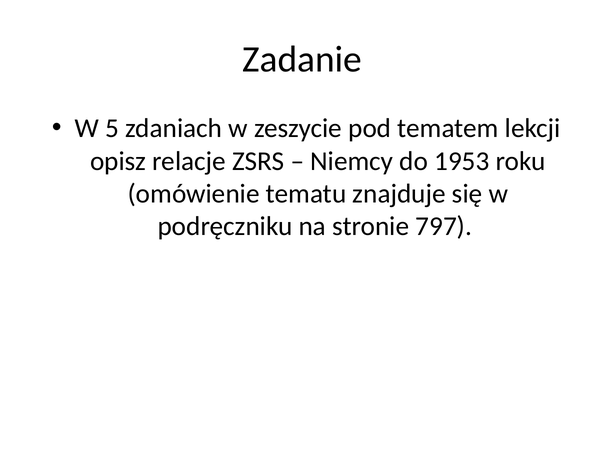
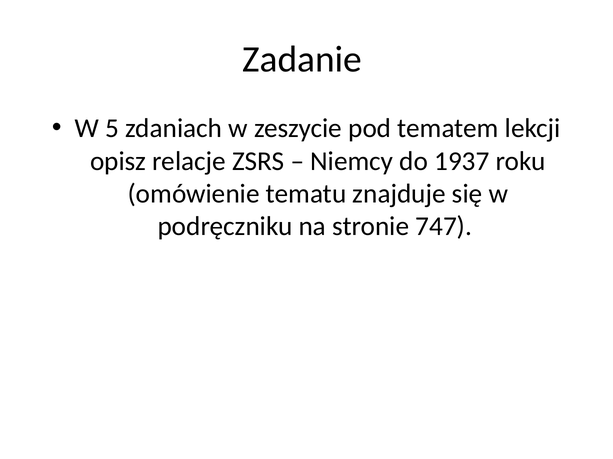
1953: 1953 -> 1937 (462, 161)
797: 797 -> 747 (444, 227)
